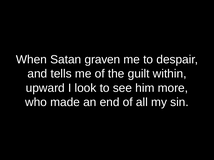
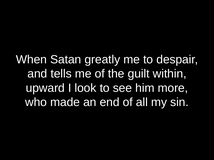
graven: graven -> greatly (102, 60)
